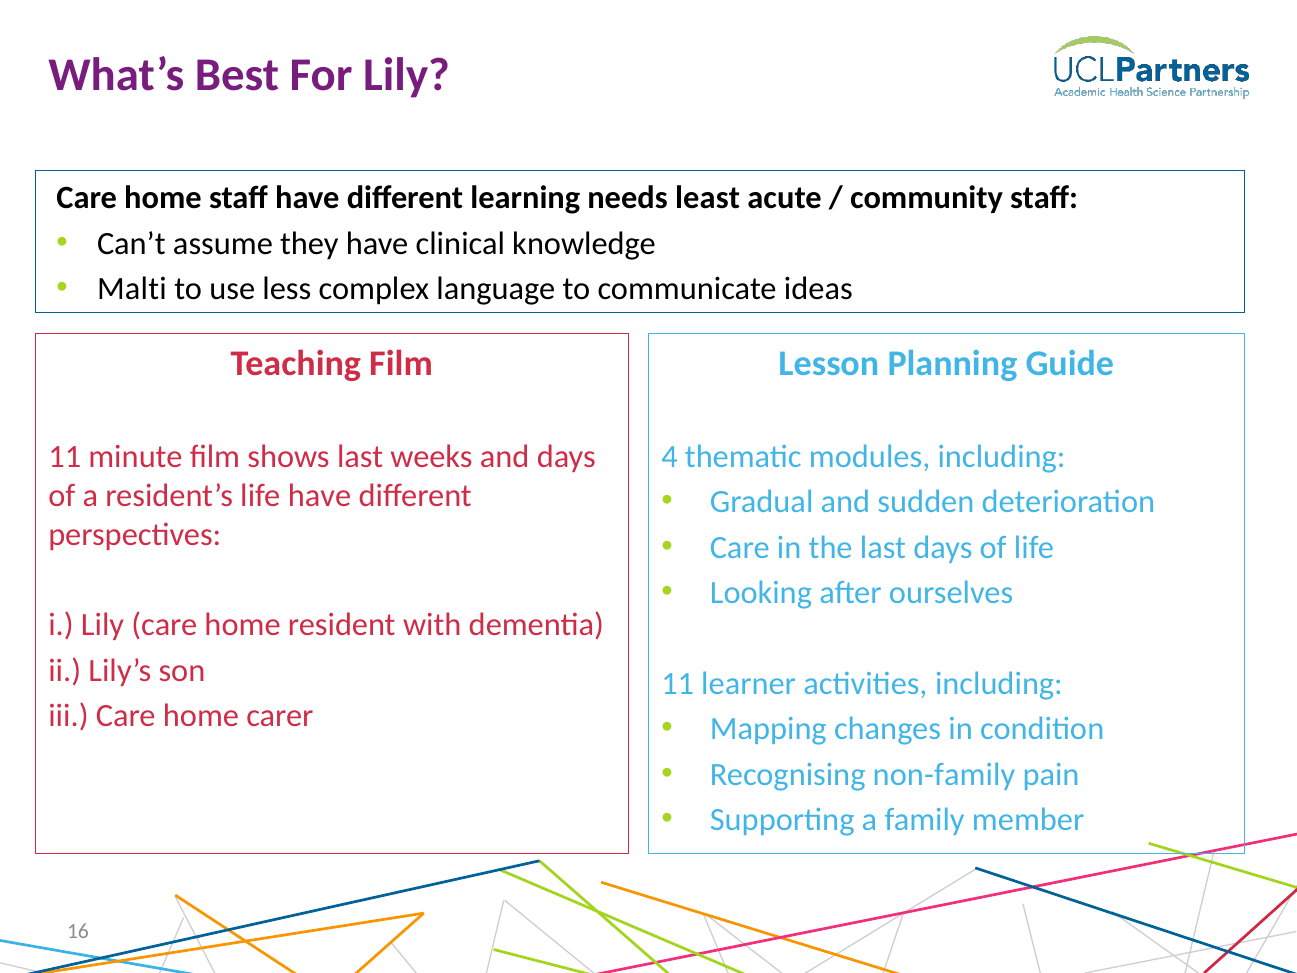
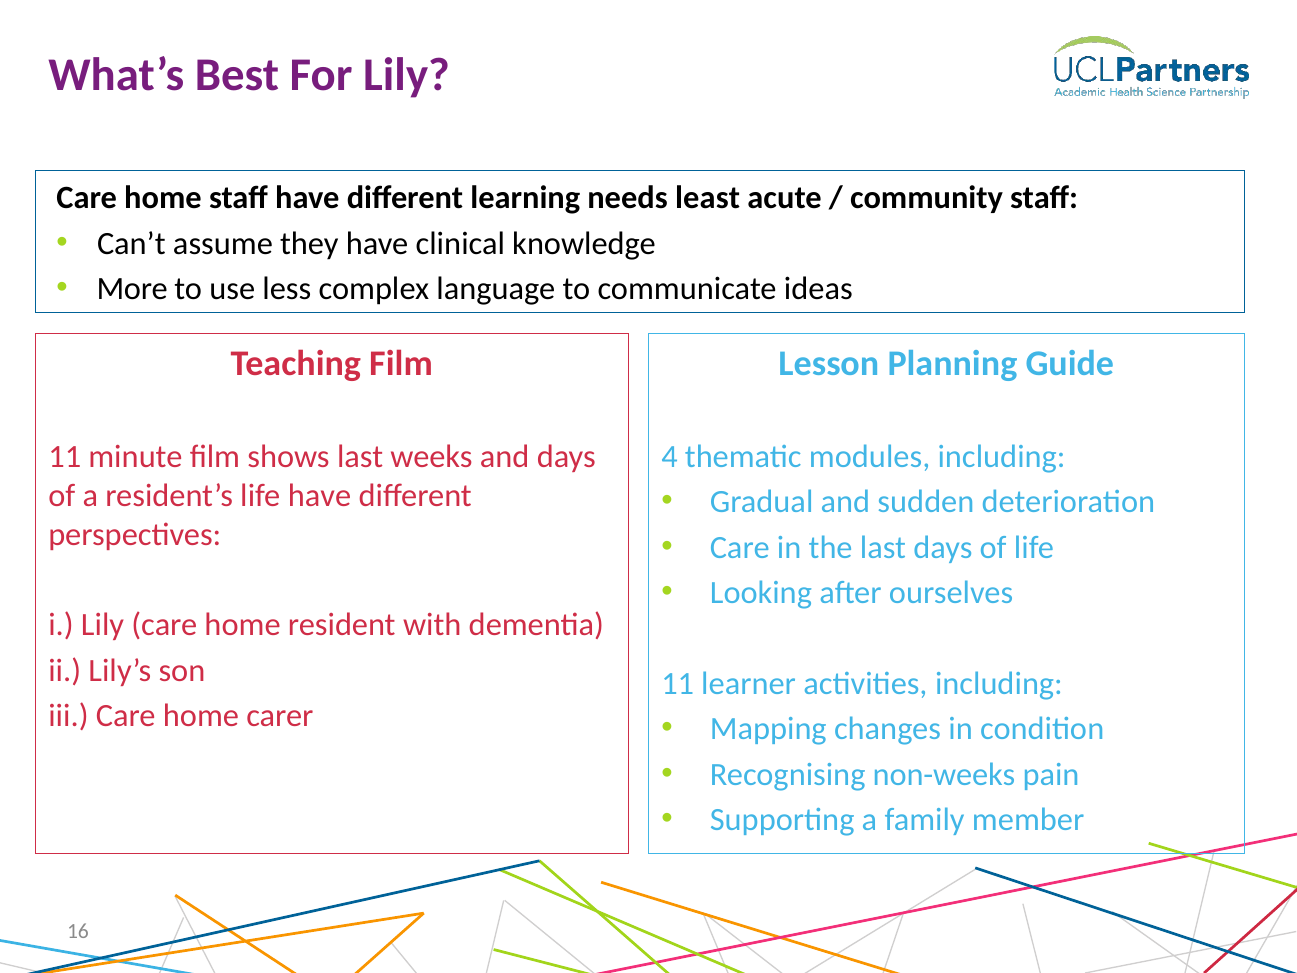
Malti: Malti -> More (132, 289)
non-family: non-family -> non-weeks (944, 774)
